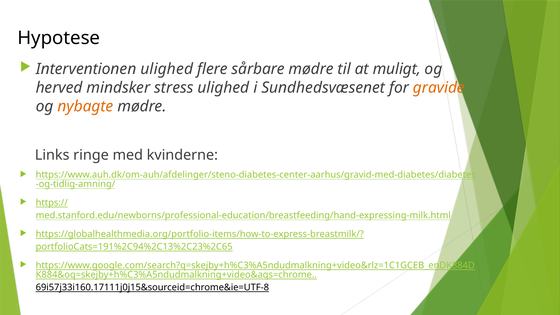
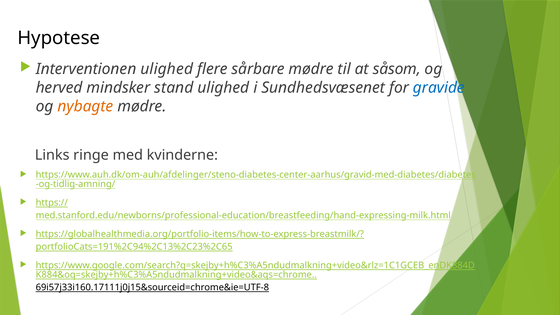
muligt: muligt -> såsom (397, 69)
stress: stress -> stand (174, 88)
gravide colour: orange -> blue (439, 88)
